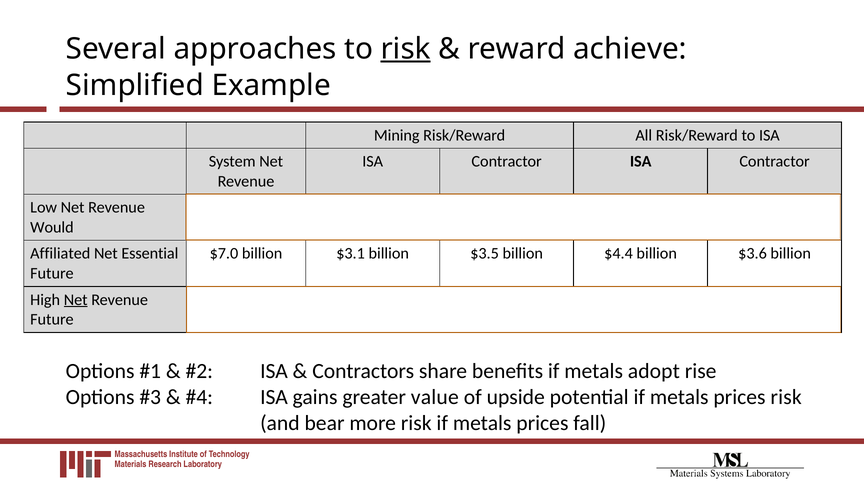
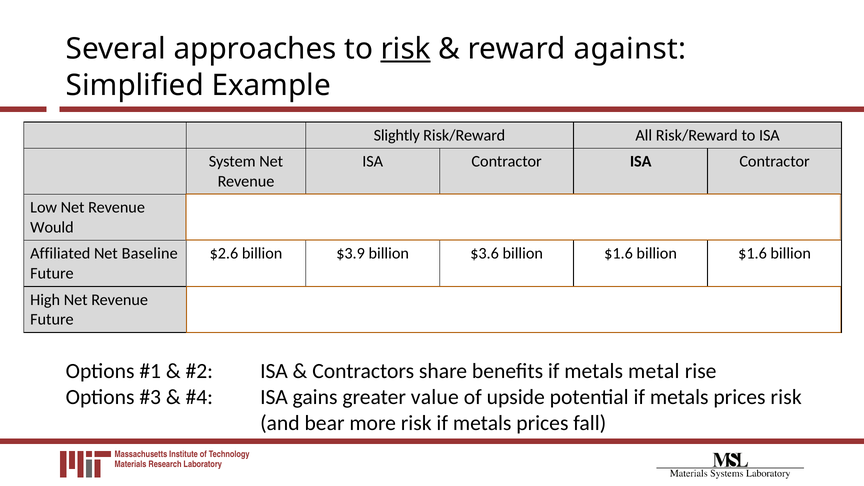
achieve: achieve -> against (630, 49)
Mining: Mining -> Slightly (397, 135)
Essential: Essential -> Baseline (150, 254)
$7.0: $7.0 -> $2.6 (224, 254)
$3.1: $3.1 -> $3.9 (351, 254)
$3.5: $3.5 -> $3.6 (485, 254)
$4.4: $4.4 -> $1.6 (619, 254)
$3.6: $3.6 -> $1.6 (753, 254)
Net underline: present -> none (76, 300)
adopt: adopt -> metal (654, 371)
